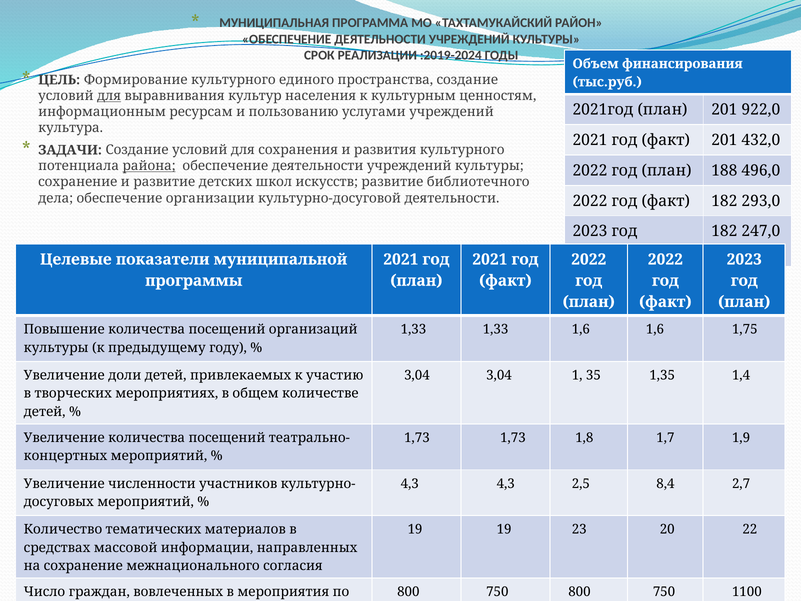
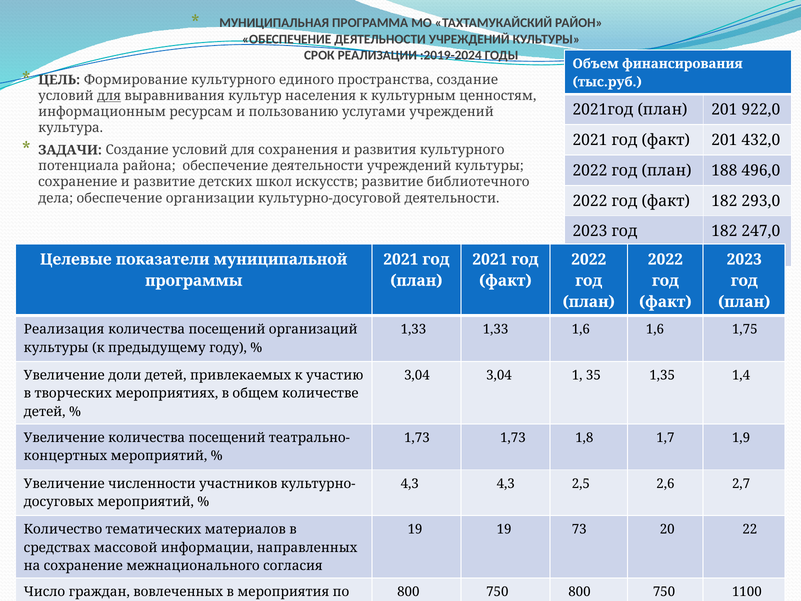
района underline: present -> none (149, 166)
Повышение: Повышение -> Реализация (64, 329)
8,4: 8,4 -> 2,6 (665, 483)
23: 23 -> 73 (579, 529)
